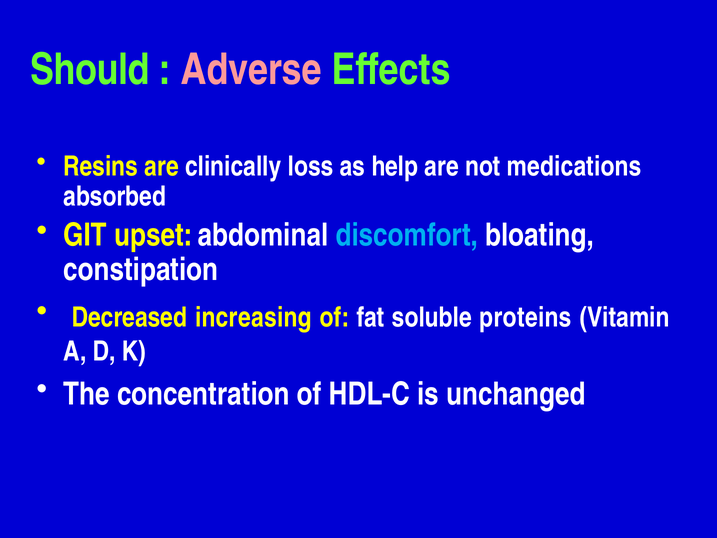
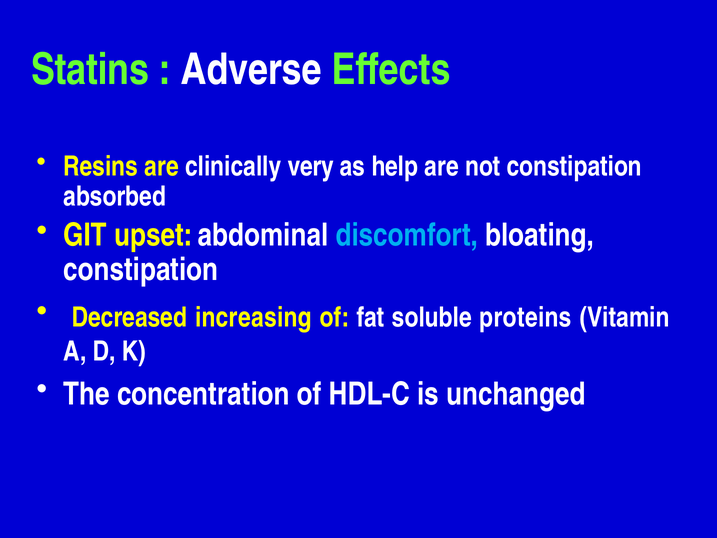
Should: Should -> Statins (90, 70)
Adverse colour: pink -> white (251, 70)
loss: loss -> very (311, 166)
not medications: medications -> constipation (574, 166)
